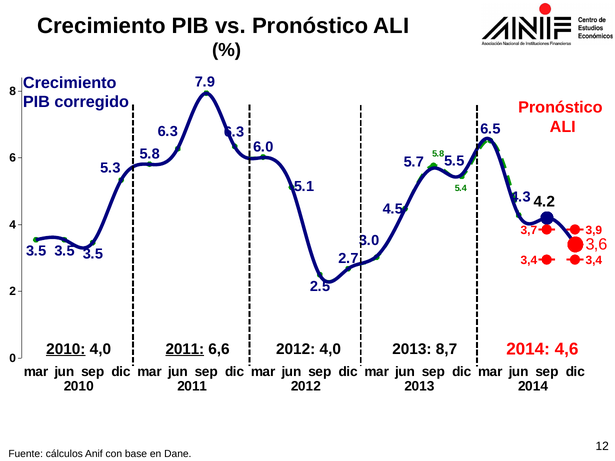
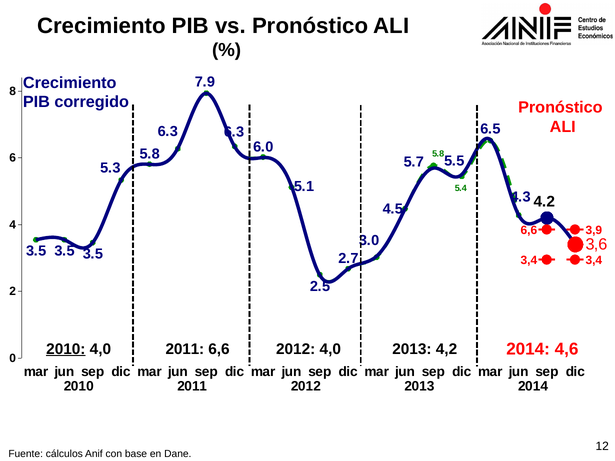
3,7: 3,7 -> 6,6 (529, 230)
2011 underline: present -> none (185, 349)
8,7: 8,7 -> 4,2 (447, 349)
